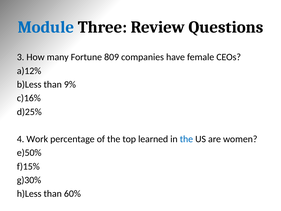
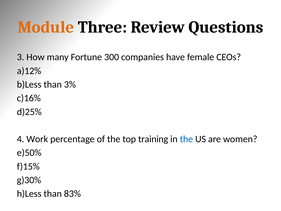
Module colour: blue -> orange (46, 27)
809: 809 -> 300 (112, 57)
9%: 9% -> 3% (70, 84)
learned: learned -> training (153, 139)
60%: 60% -> 83% (72, 194)
